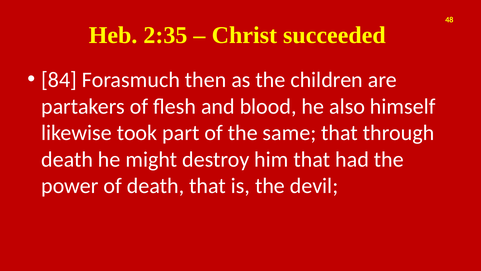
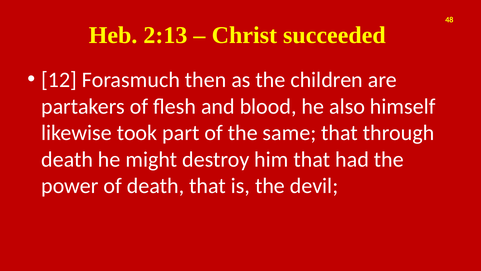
2:35: 2:35 -> 2:13 (166, 35)
84: 84 -> 12 (59, 80)
